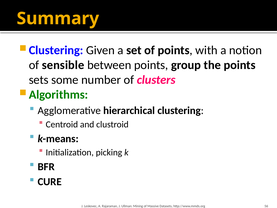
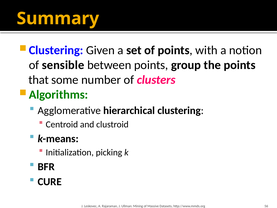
sets: sets -> that (39, 80)
